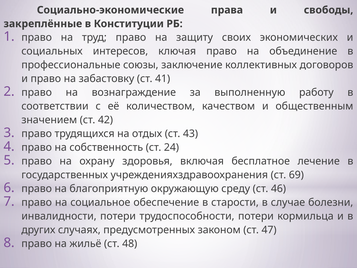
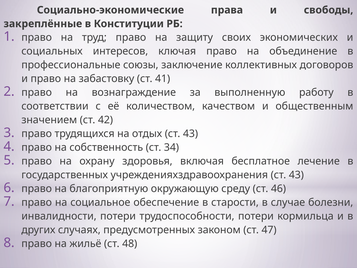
24: 24 -> 34 (171, 147)
учрежденияхздравоохранения ст 69: 69 -> 43 (296, 175)
